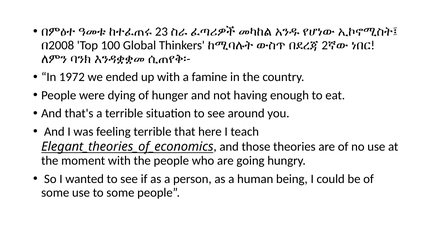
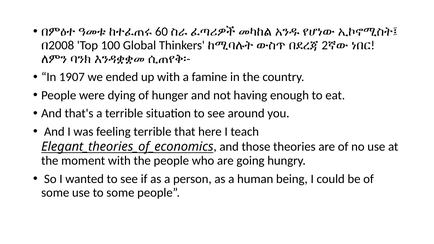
23: 23 -> 60 (161, 32)
1972: 1972 -> 1907 (72, 77)
